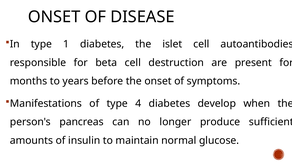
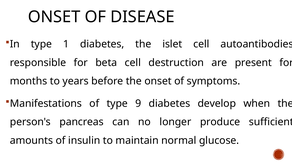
4: 4 -> 9 (138, 104)
